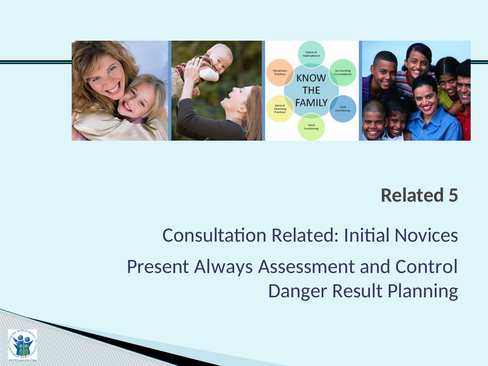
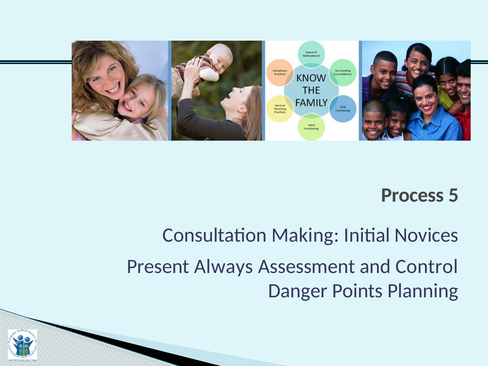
Related: Related -> Process (413, 195)
Consultation Related: Related -> Making (305, 235)
Result: Result -> Points (358, 291)
